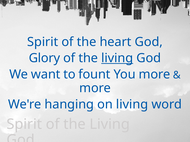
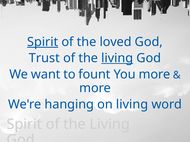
Spirit underline: none -> present (43, 42)
heart: heart -> loved (116, 42)
Glory: Glory -> Trust (44, 58)
